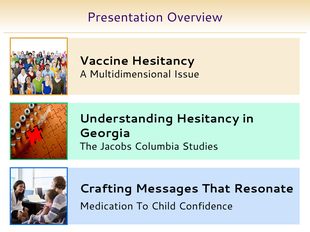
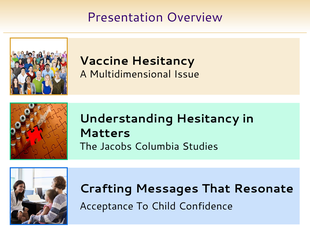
Georgia: Georgia -> Matters (105, 133)
Medication: Medication -> Acceptance (106, 207)
